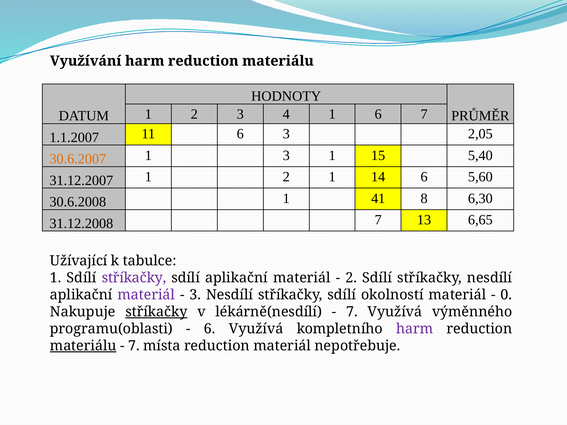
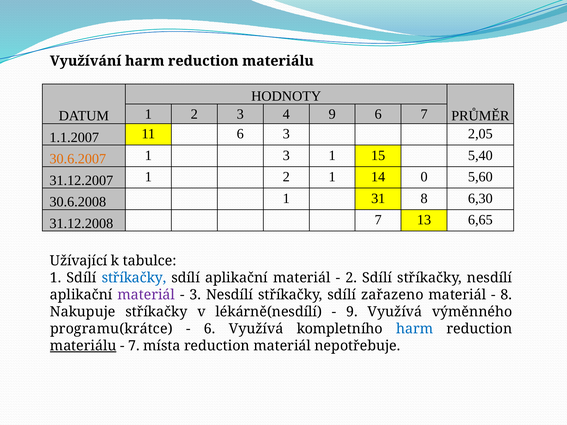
4 1: 1 -> 9 (332, 114)
14 6: 6 -> 0 (424, 177)
41: 41 -> 31 (378, 199)
stříkačky colour: purple -> blue (134, 278)
okolností: okolností -> zařazeno (392, 295)
0: 0 -> 8 (506, 295)
stříkačky underline: present -> none (156, 312)
7: 7 -> 9 (352, 312)
programu(oblasti: programu(oblasti -> programu(krátce (111, 329)
harm colour: purple -> blue (415, 329)
